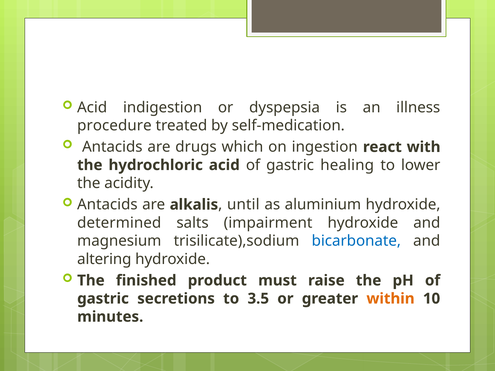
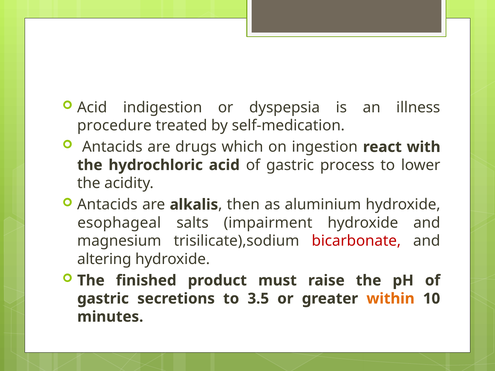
healing: healing -> process (347, 165)
until: until -> then (243, 205)
determined: determined -> esophageal (119, 223)
bicarbonate colour: blue -> red (356, 241)
